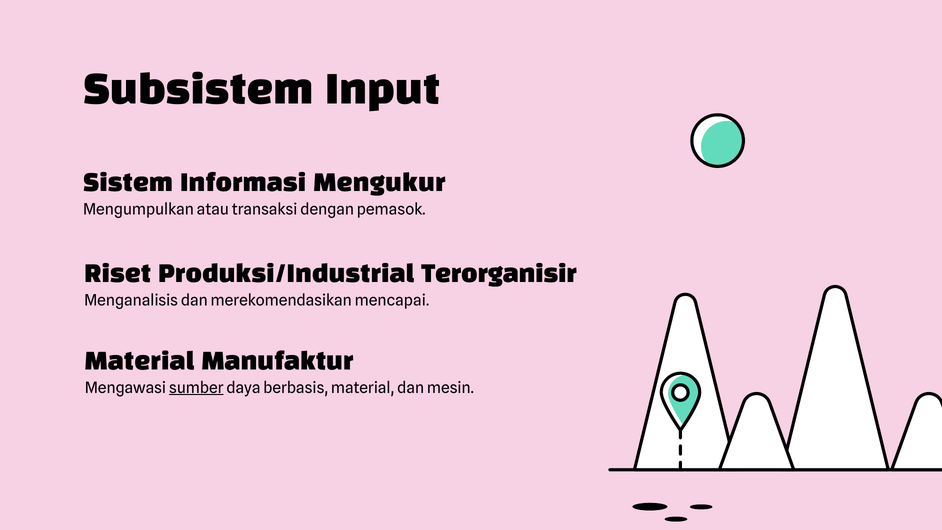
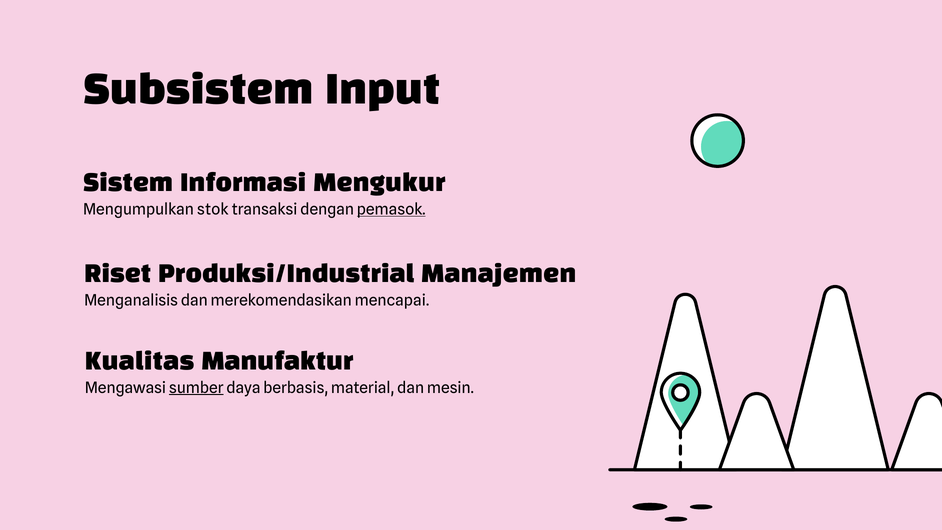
atau: atau -> stok (213, 209)
pemasok underline: none -> present (391, 209)
Terorganisir: Terorganisir -> Manajemen (499, 274)
Material: Material -> Kualitas (140, 362)
